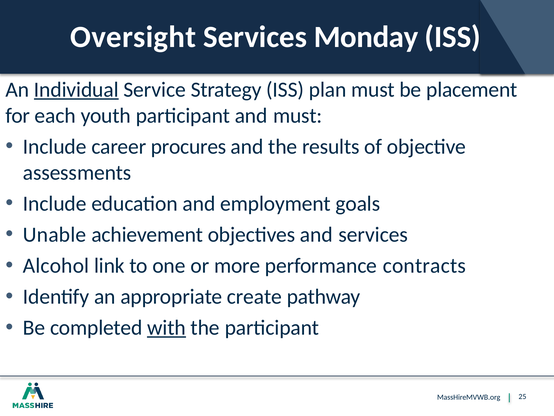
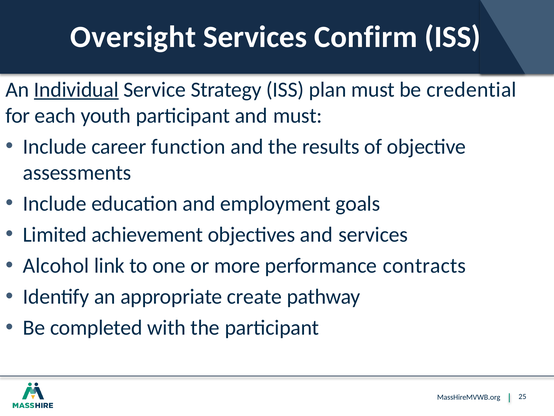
Monday: Monday -> Confirm (366, 37)
placement: placement -> credential (472, 90)
procures: procures -> function (188, 147)
Unable: Unable -> Limited (55, 234)
with underline: present -> none (166, 327)
